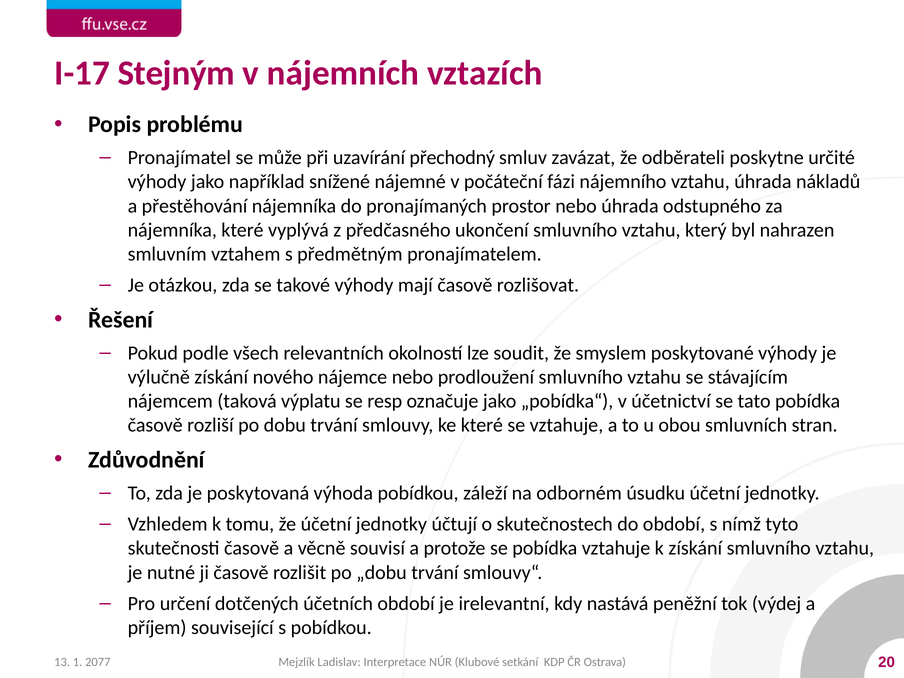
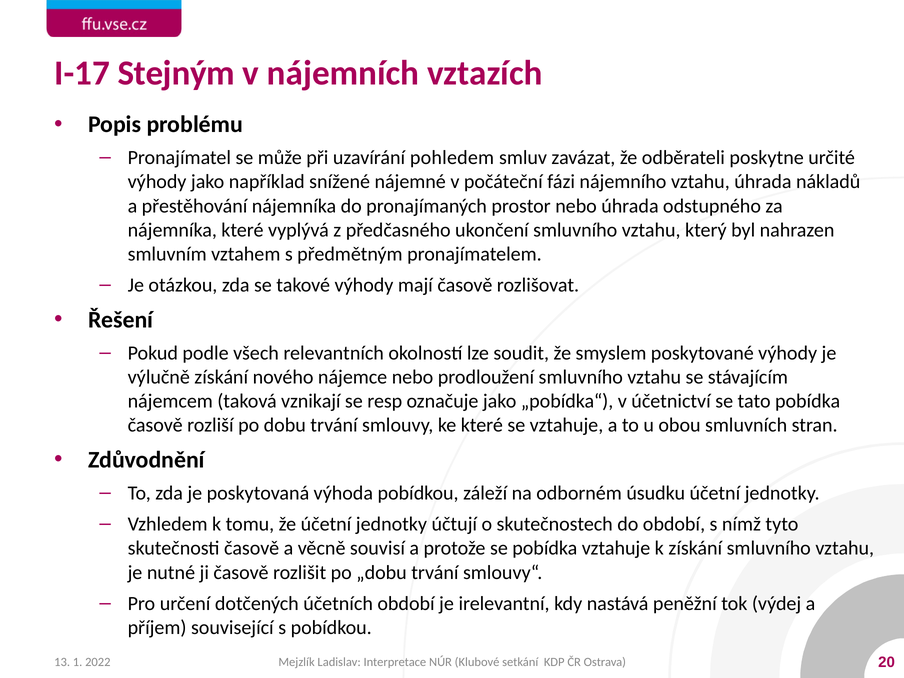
přechodný: přechodný -> pohledem (452, 158)
výplatu: výplatu -> vznikají (311, 401)
2077: 2077 -> 2022 (98, 662)
